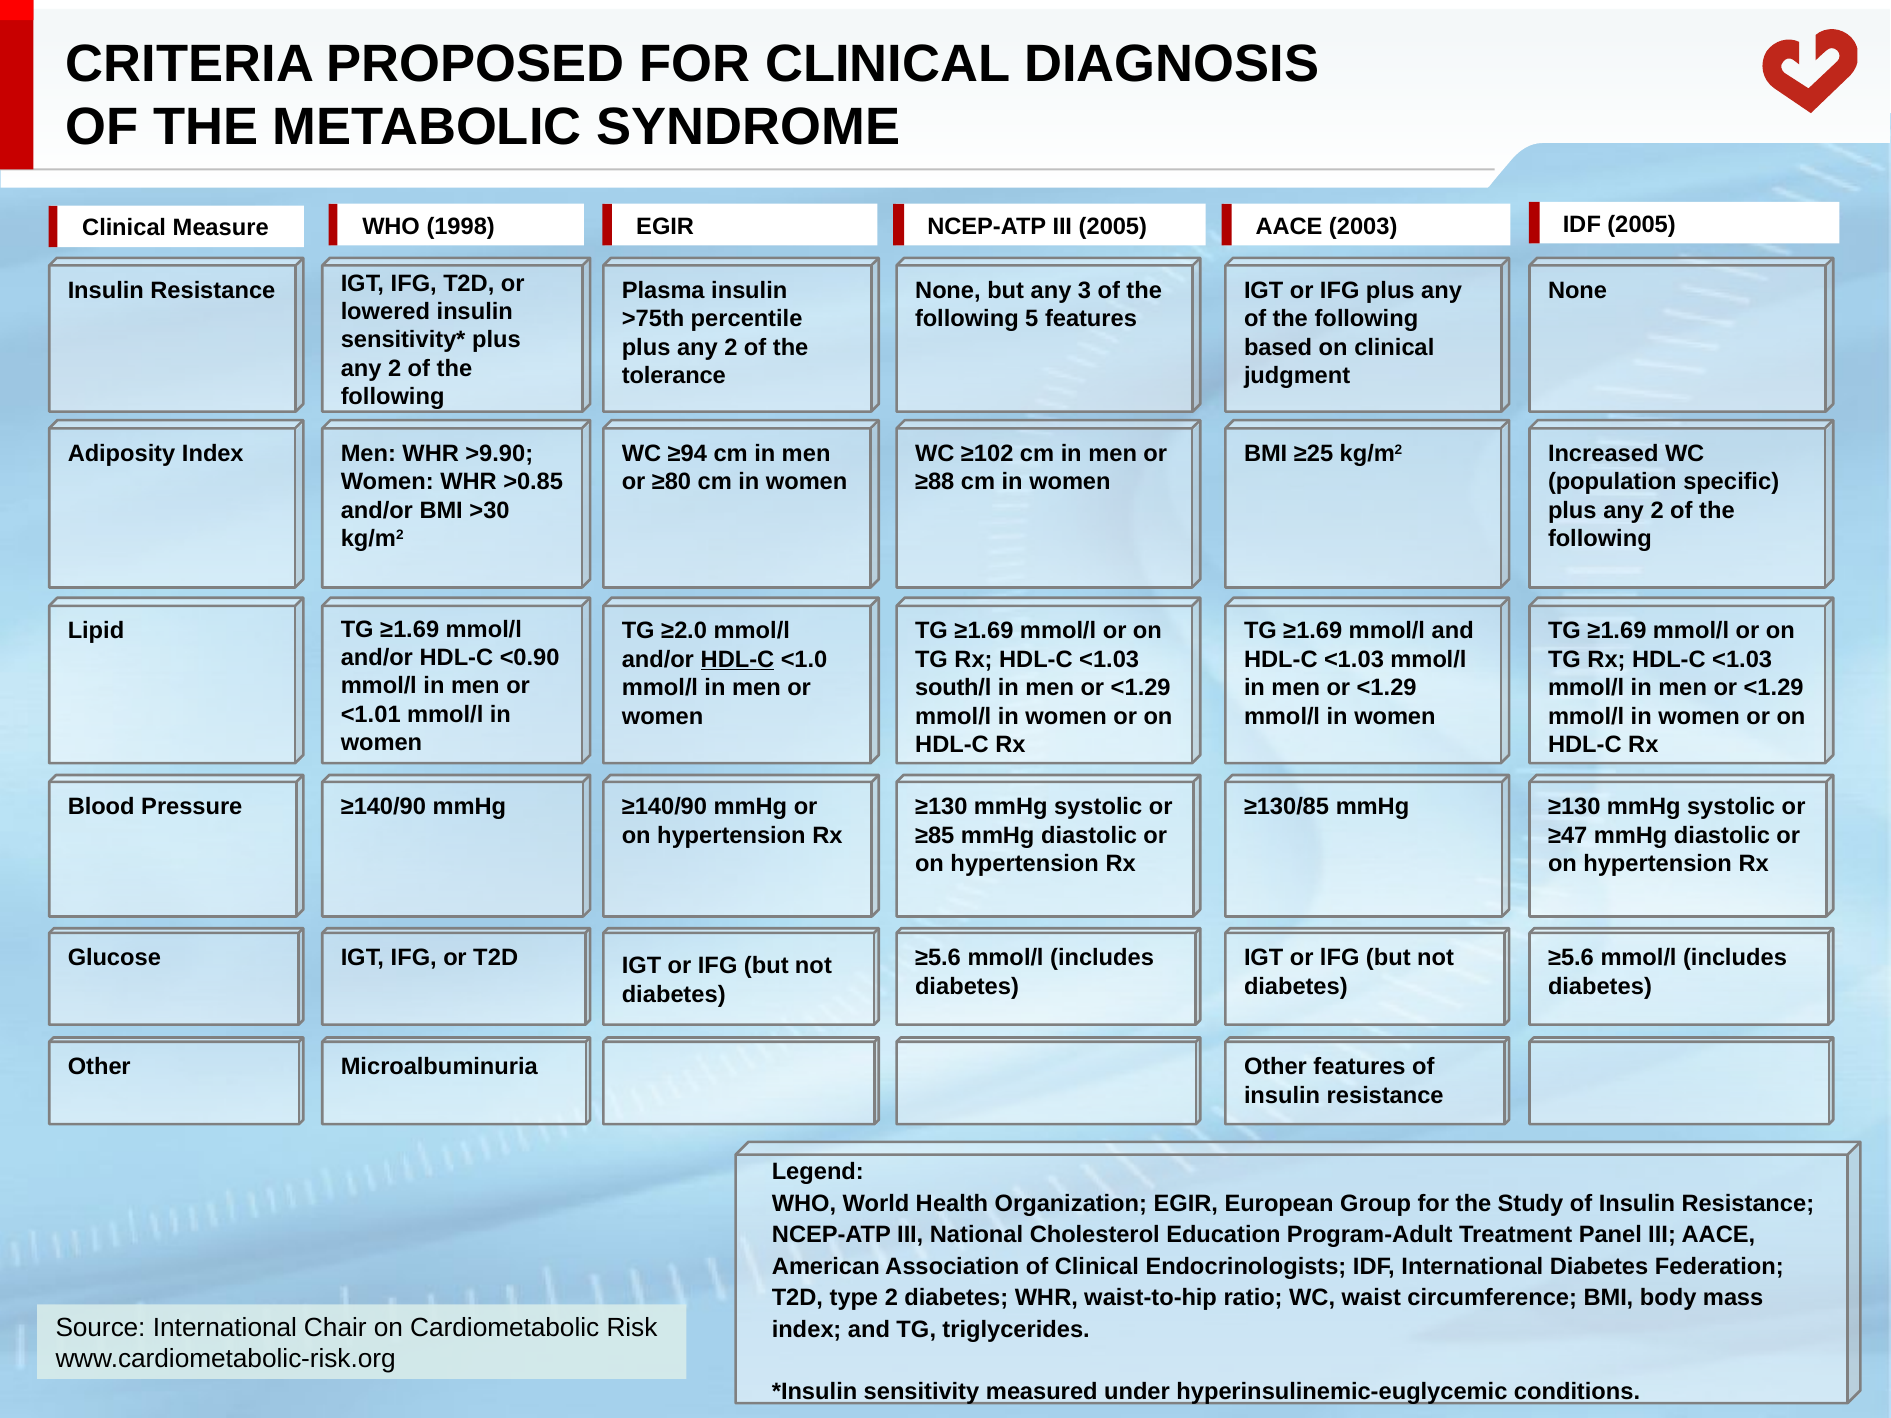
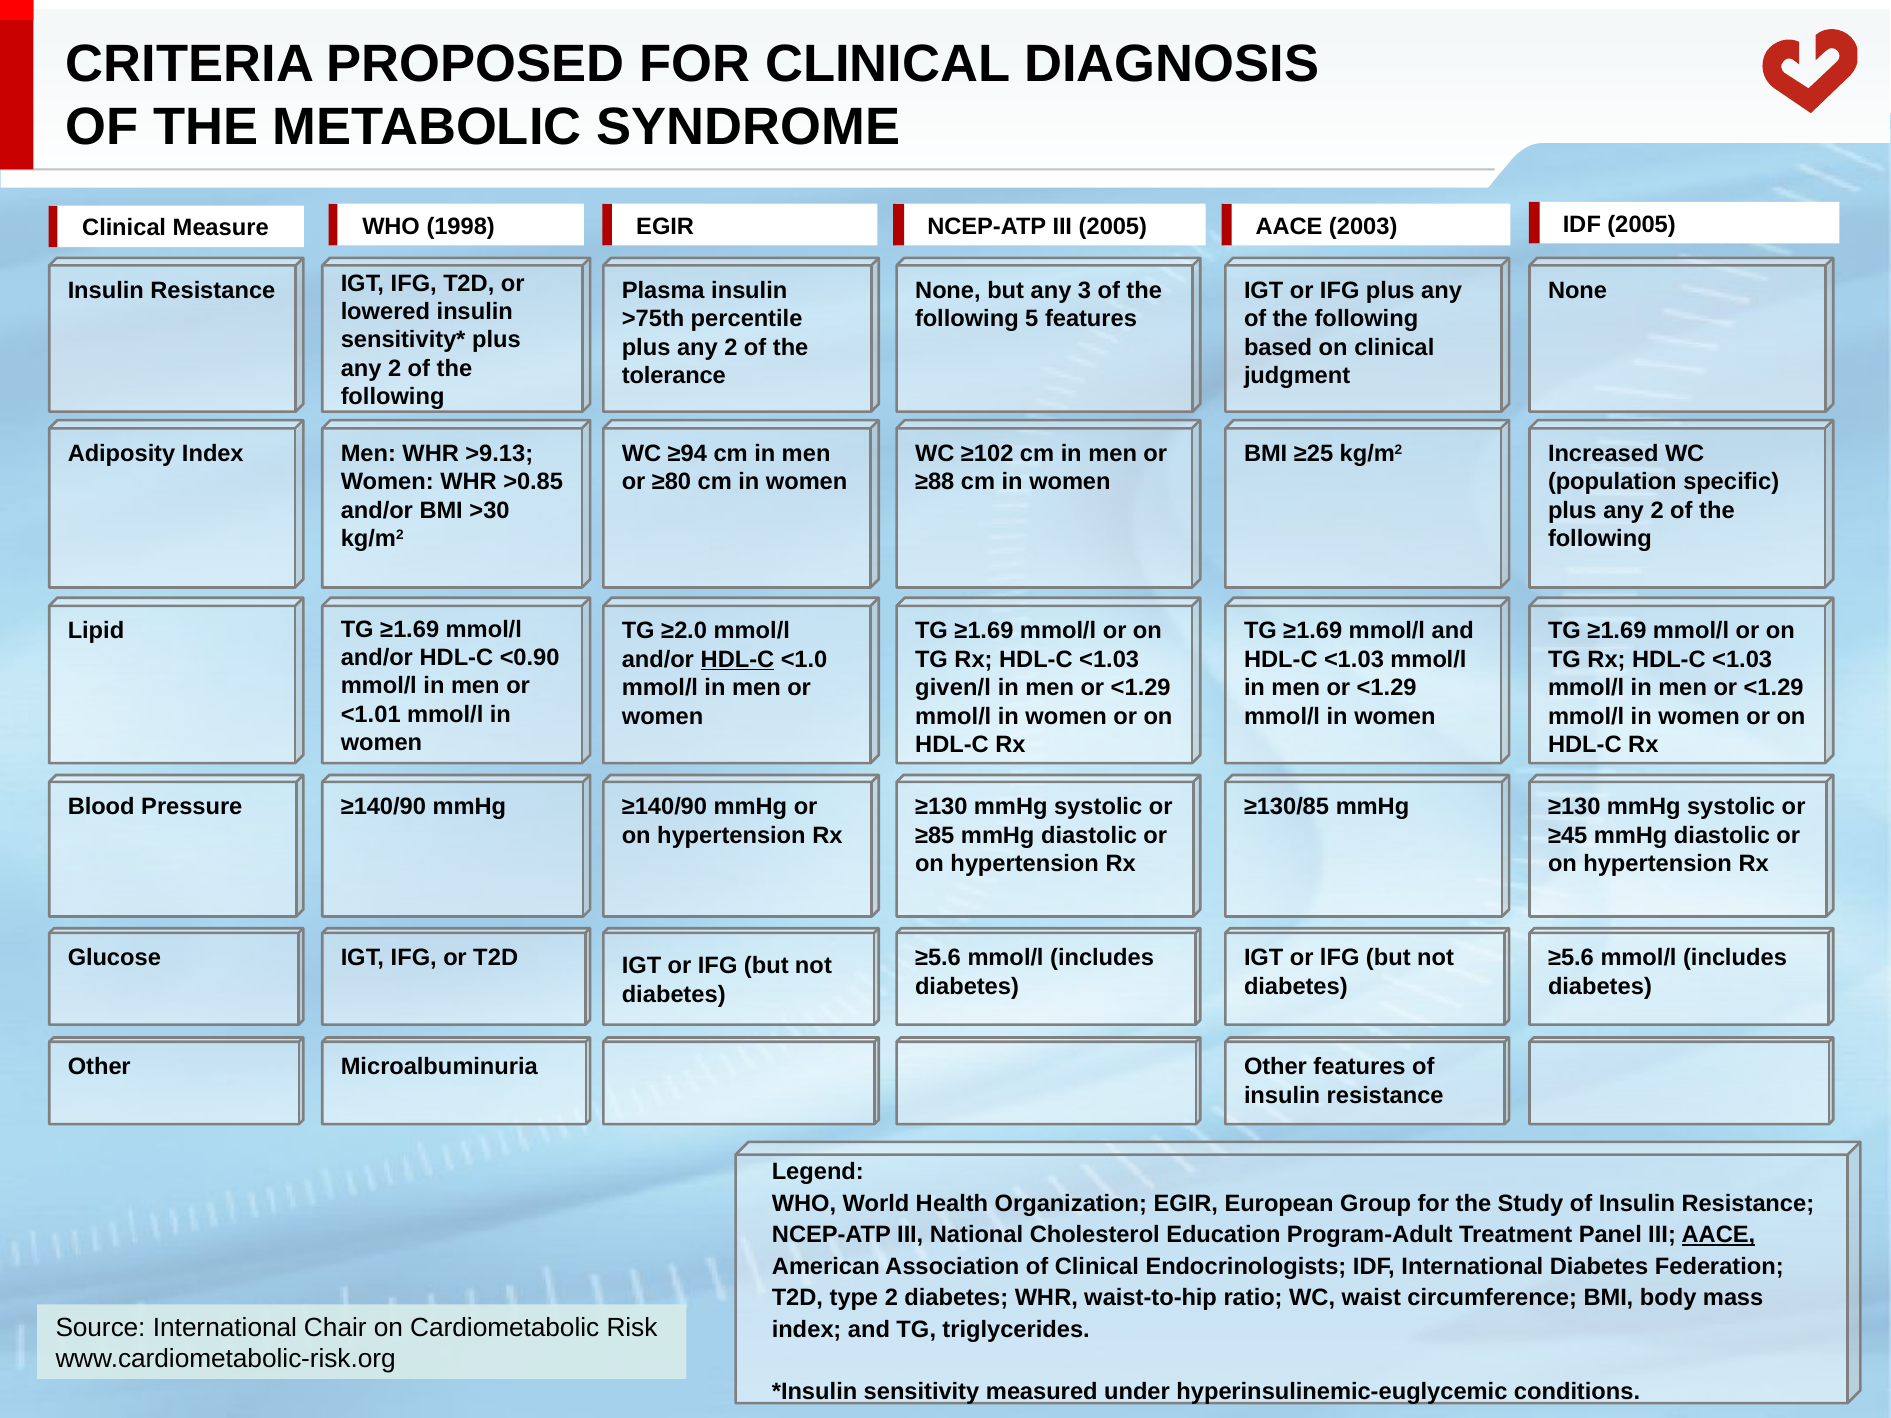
>9.90: >9.90 -> >9.13 (499, 454)
south/l: south/l -> given/l (953, 688)
≥47: ≥47 -> ≥45 (1568, 836)
AACE underline: none -> present (1718, 1235)
